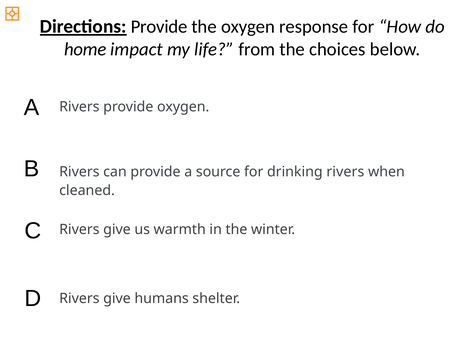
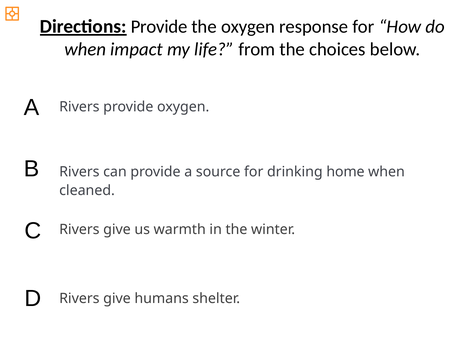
home: home -> when (85, 49)
drinking rivers: rivers -> home (345, 172)
